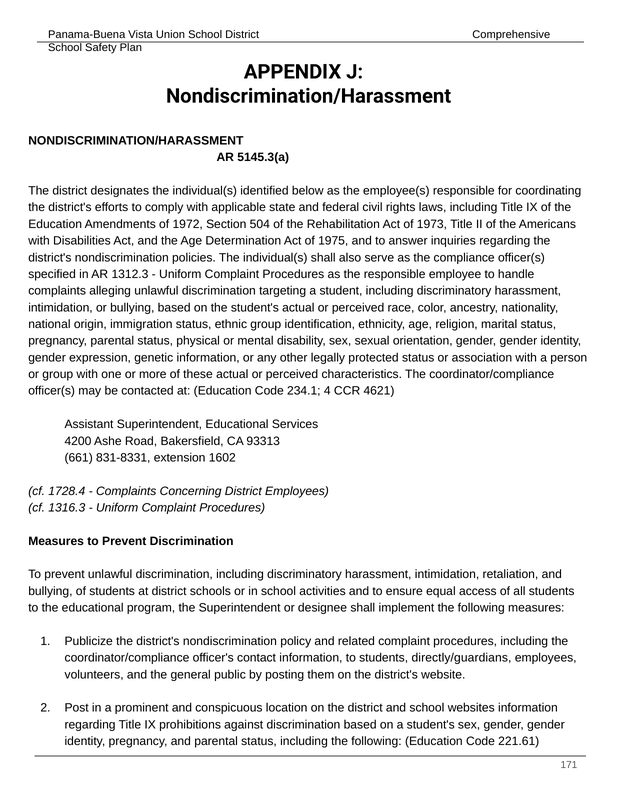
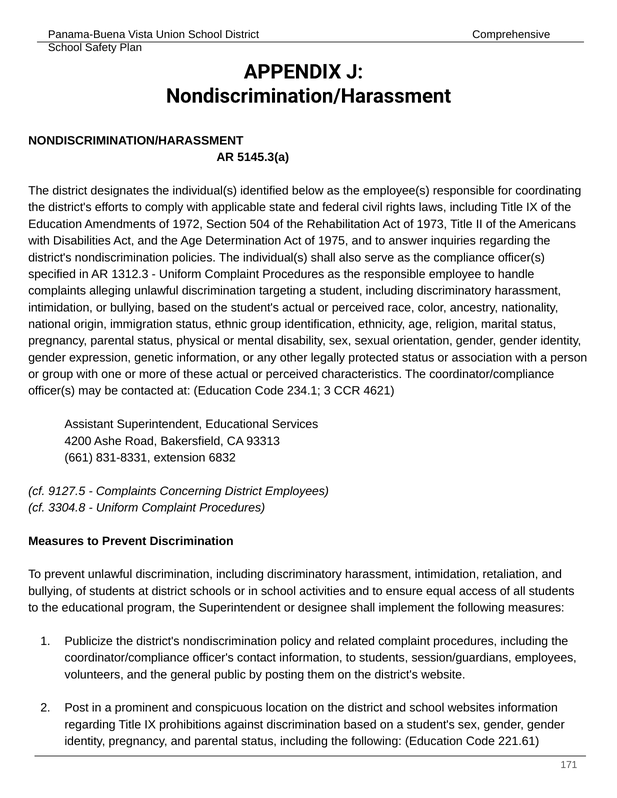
4: 4 -> 3 (327, 391)
1602: 1602 -> 6832 (222, 458)
1728.4: 1728.4 -> 9127.5 (67, 491)
1316.3: 1316.3 -> 3304.8 (67, 508)
directly/guardians: directly/guardians -> session/guardians (462, 658)
